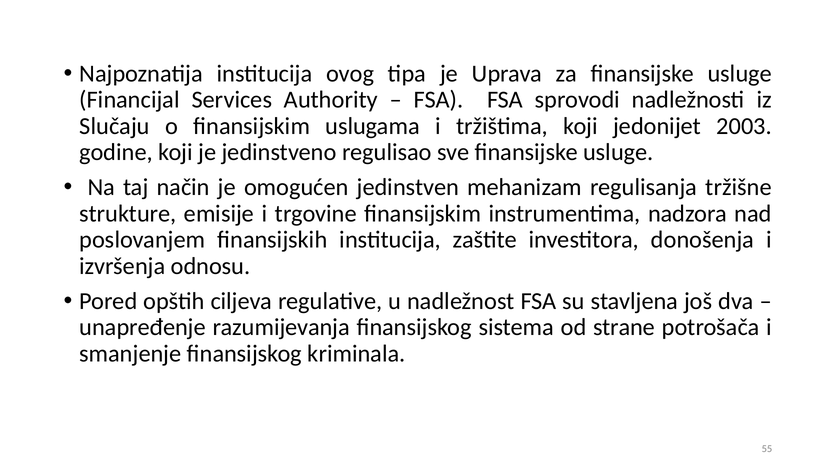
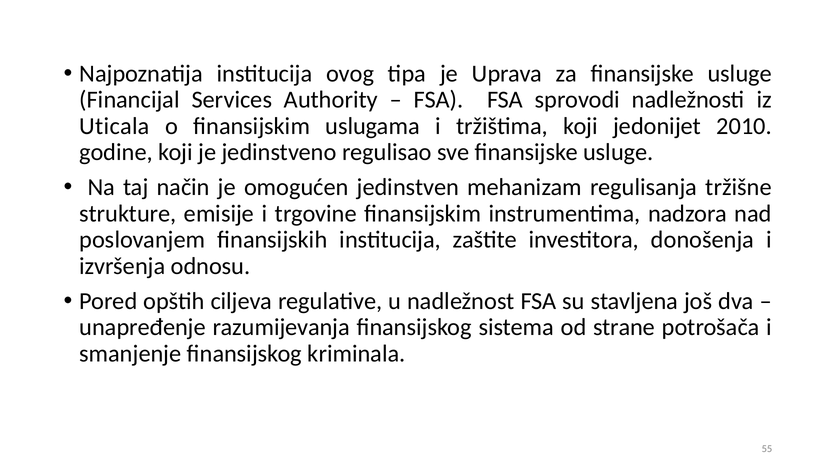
Slučaju: Slučaju -> Uticala (114, 126)
2003: 2003 -> 2010 (744, 126)
